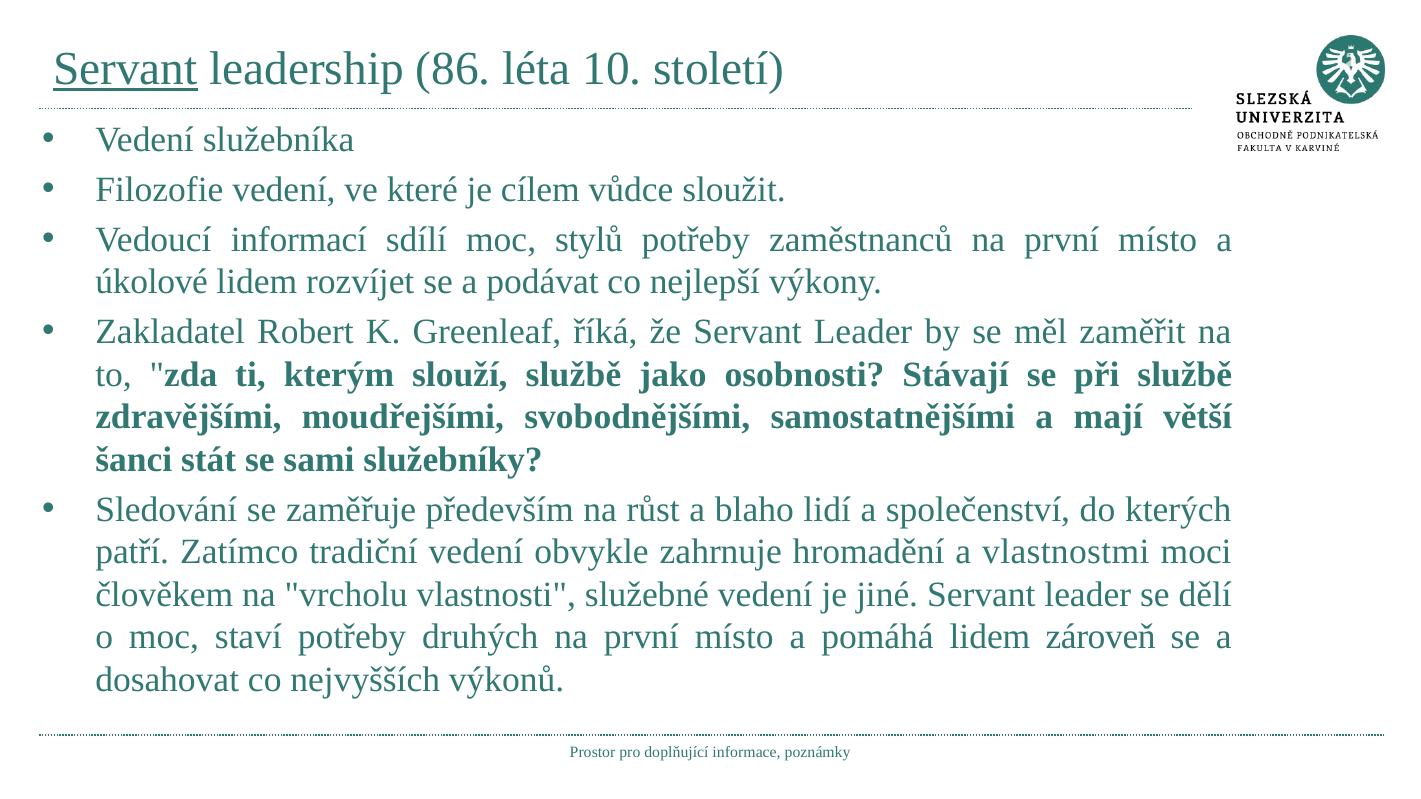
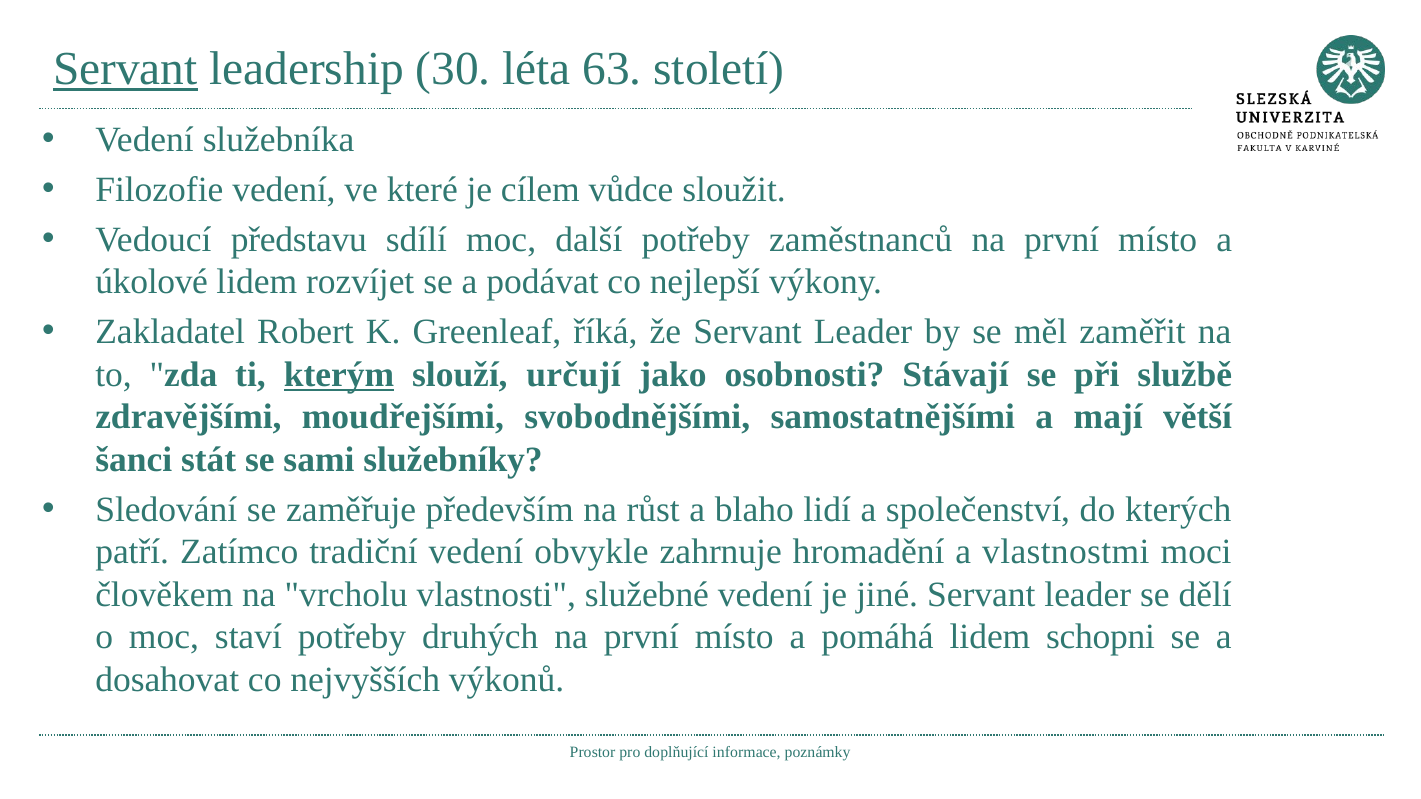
86: 86 -> 30 (453, 69)
10: 10 -> 63 (612, 69)
informací: informací -> představu (299, 240)
stylů: stylů -> další (589, 240)
kterým underline: none -> present (339, 375)
slouží službě: službě -> určují (573, 375)
zároveň: zároveň -> schopni (1101, 638)
